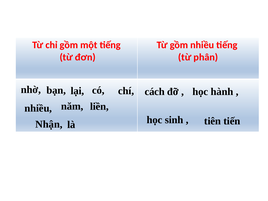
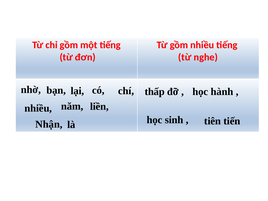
phân: phân -> nghe (206, 57)
cách: cách -> thấp (155, 92)
